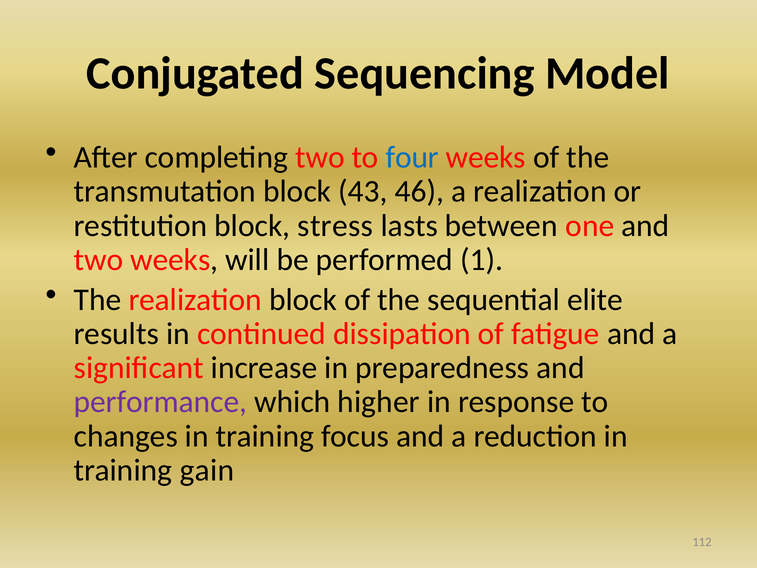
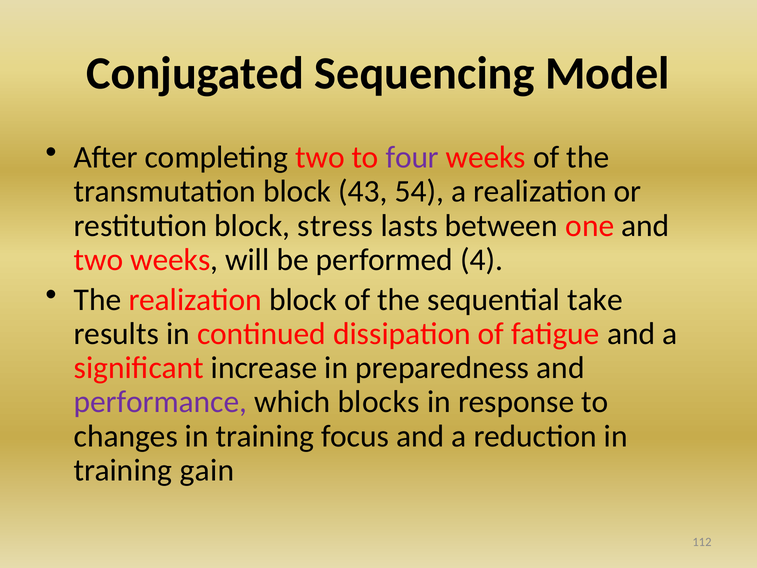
four colour: blue -> purple (412, 157)
46: 46 -> 54 (419, 191)
1: 1 -> 4 (482, 260)
elite: elite -> take (595, 300)
higher: higher -> blocks (379, 402)
